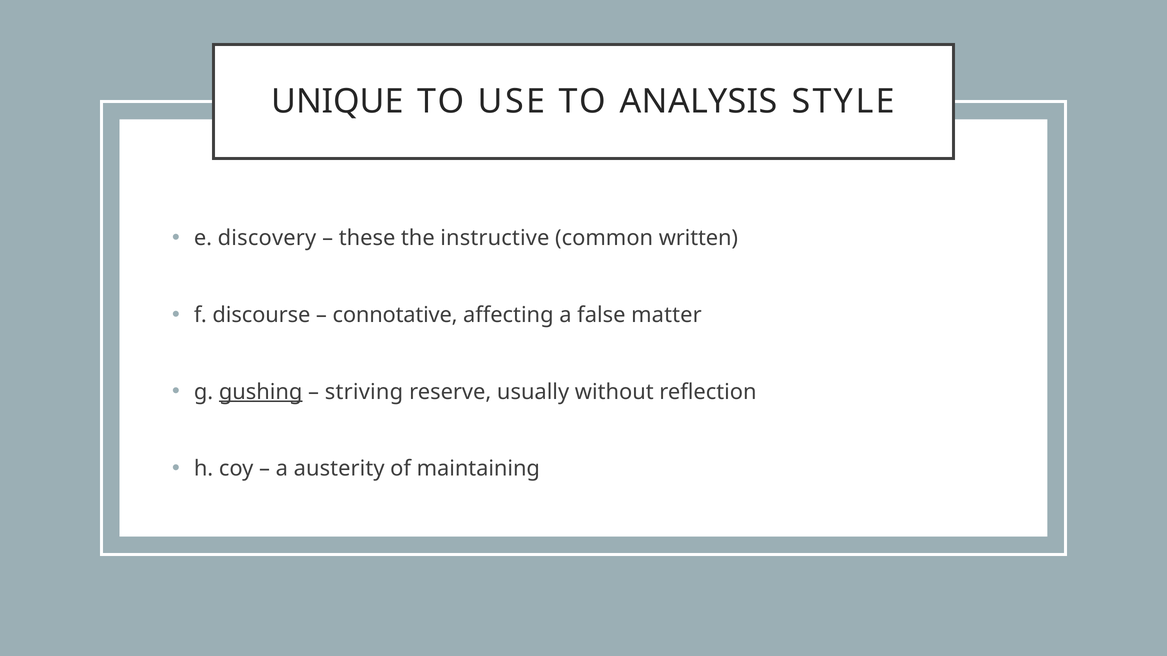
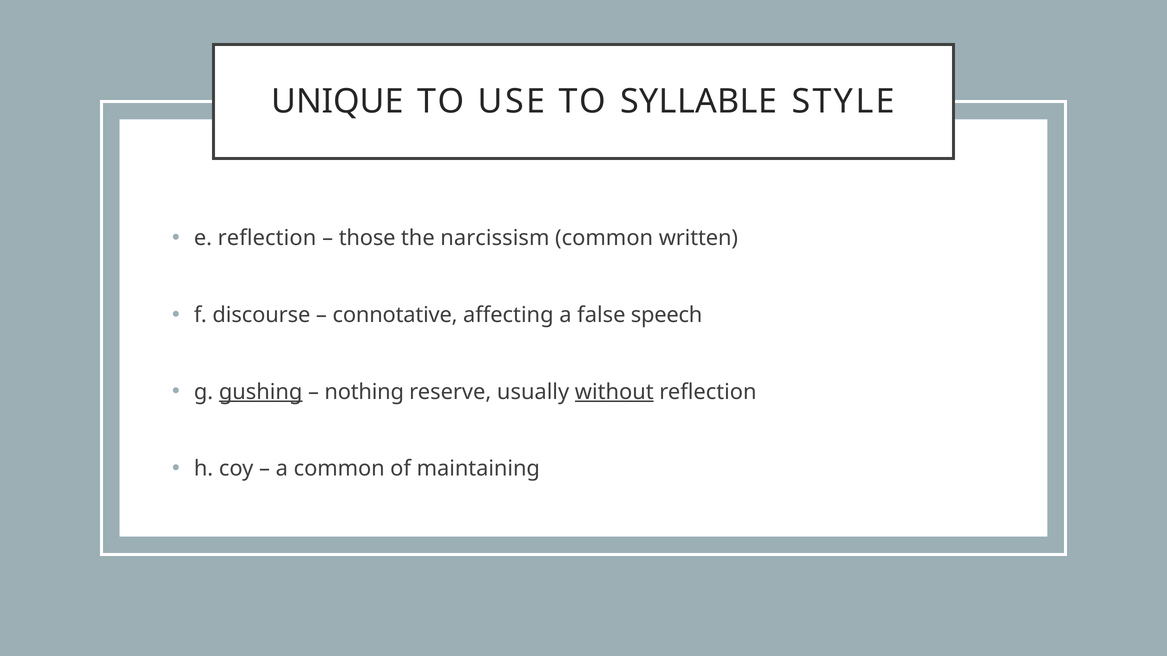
ANALYSIS: ANALYSIS -> SYLLABLE (699, 101)
e discovery: discovery -> reflection (267, 238)
these: these -> those (367, 238)
instructive: instructive -> narcissism (495, 238)
matter: matter -> speech (667, 315)
striving: striving -> nothing (364, 392)
without underline: none -> present (614, 392)
a austerity: austerity -> common (339, 469)
